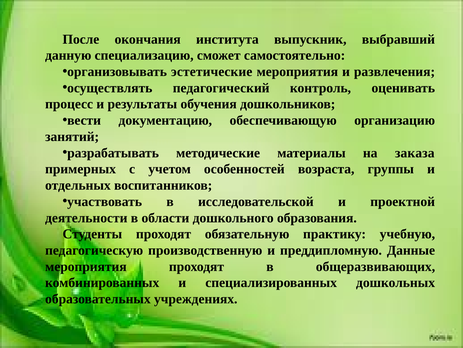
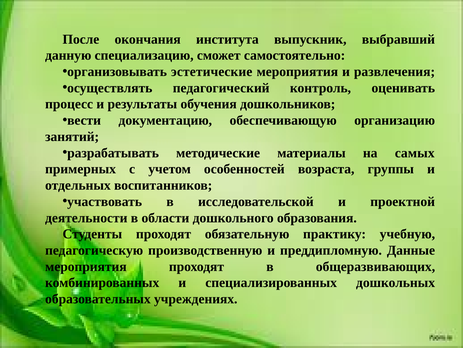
заказа: заказа -> самых (415, 153)
